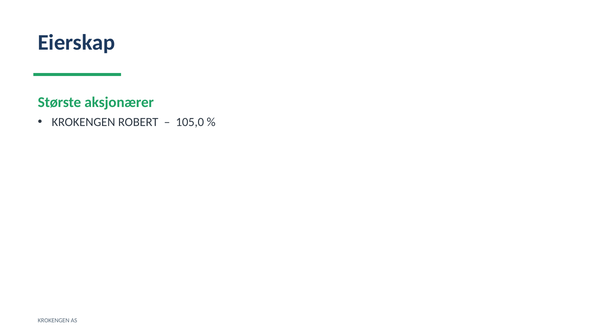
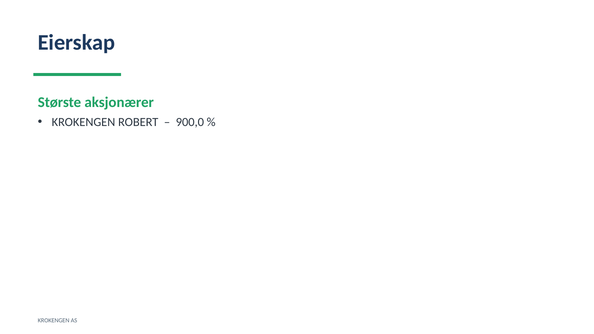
105,0: 105,0 -> 900,0 (190, 122)
